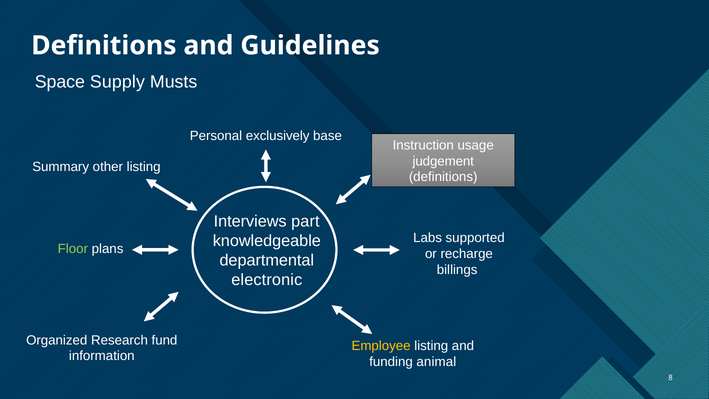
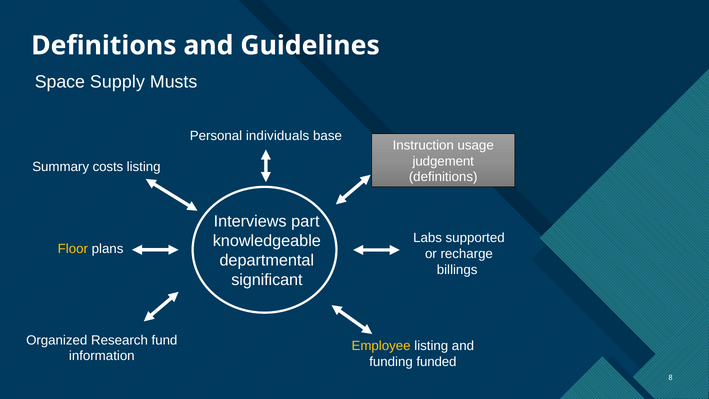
exclusively: exclusively -> individuals (278, 136)
other: other -> costs (108, 167)
Floor colour: light green -> yellow (73, 249)
electronic: electronic -> significant (267, 280)
animal: animal -> funded (436, 361)
